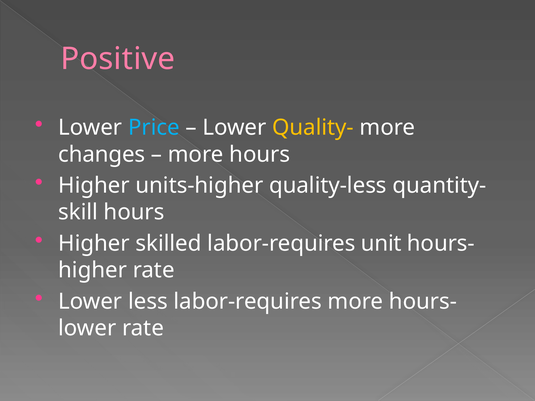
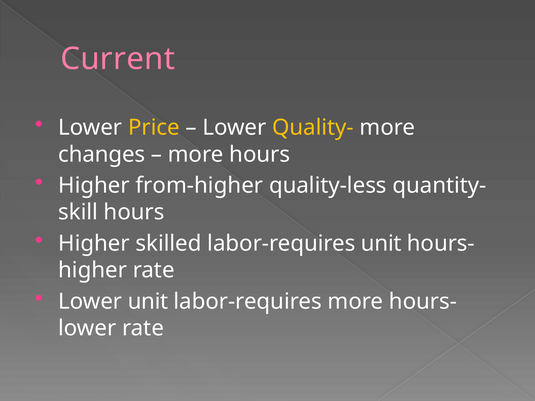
Positive: Positive -> Current (118, 59)
Price colour: light blue -> yellow (154, 128)
units-higher: units-higher -> from-higher (199, 186)
Lower less: less -> unit (148, 302)
